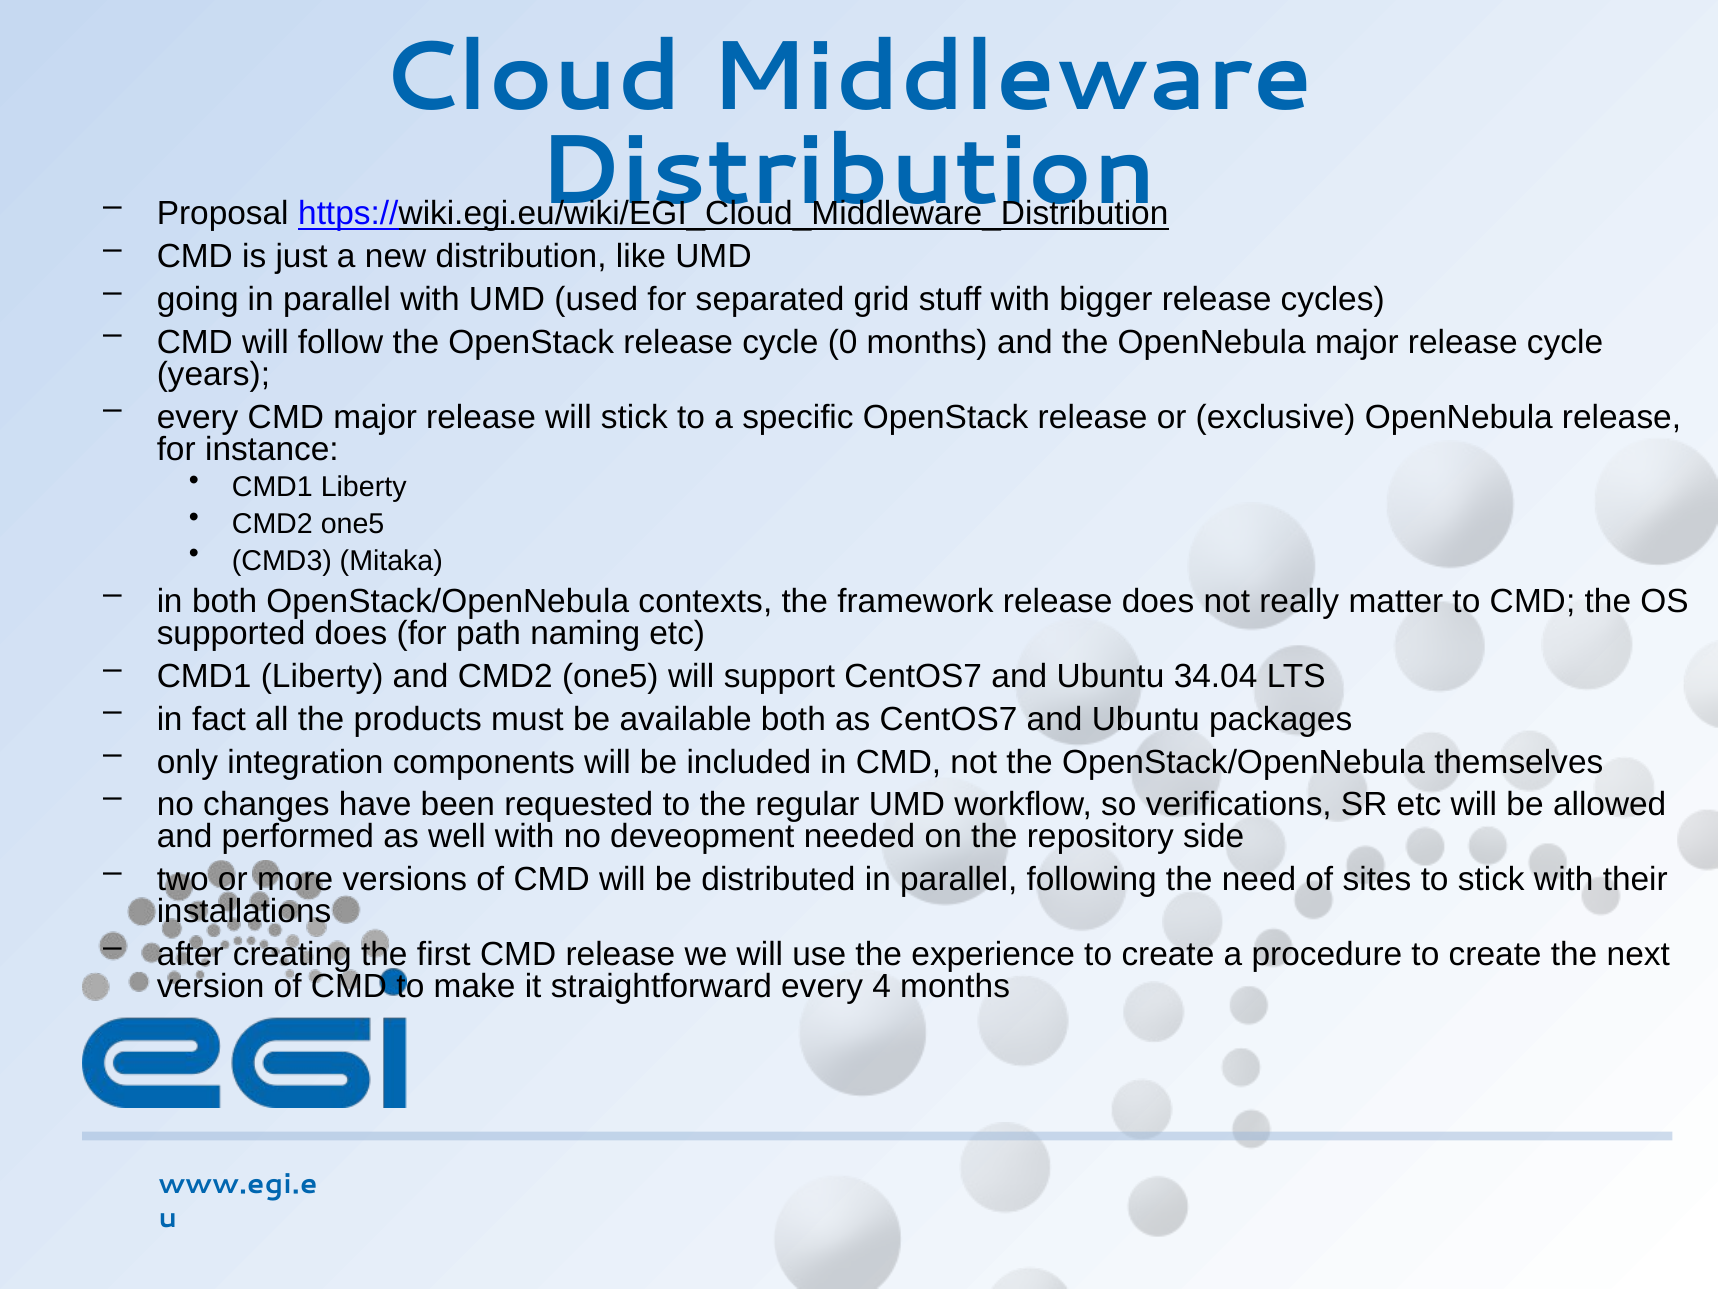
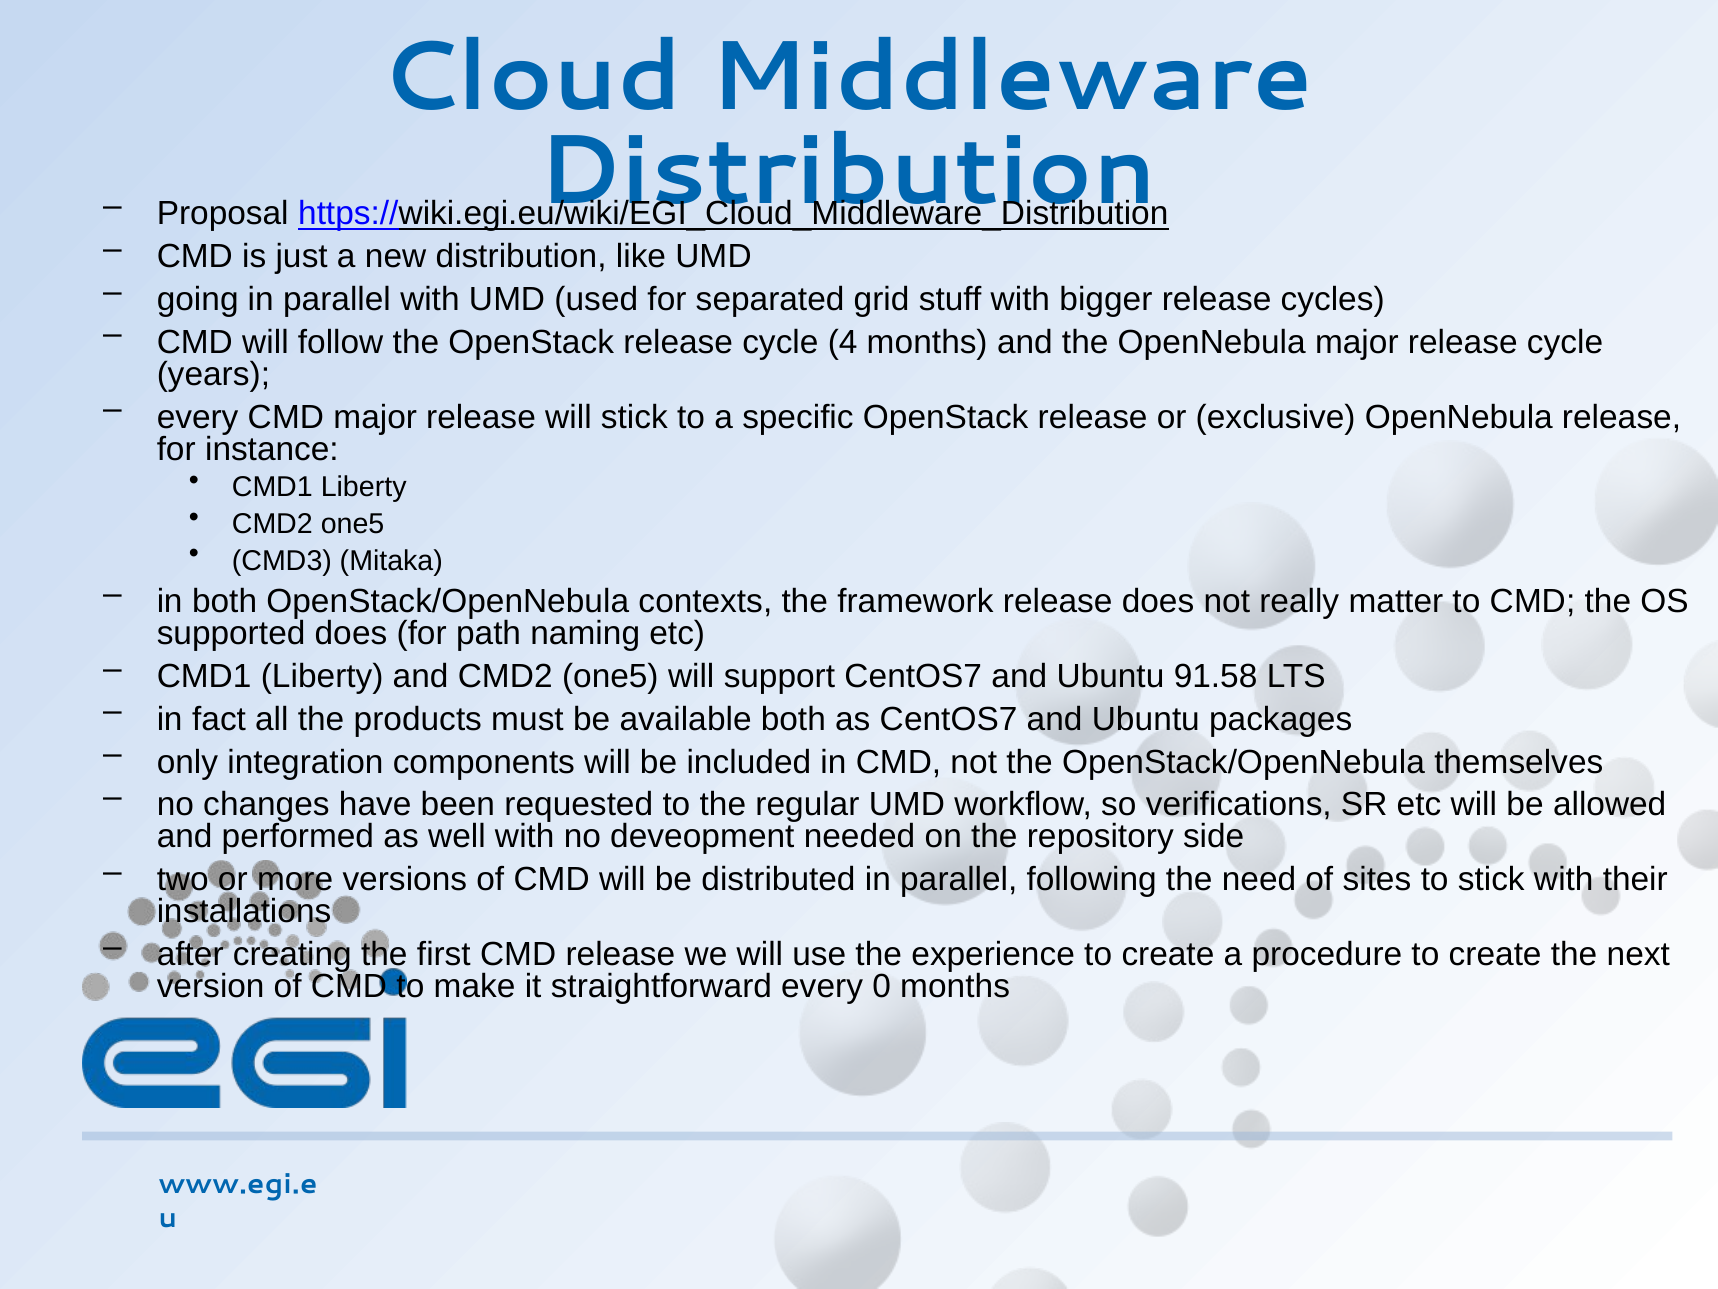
0: 0 -> 4 (843, 342)
34.04: 34.04 -> 91.58 (1216, 676)
4: 4 -> 0 (882, 986)
